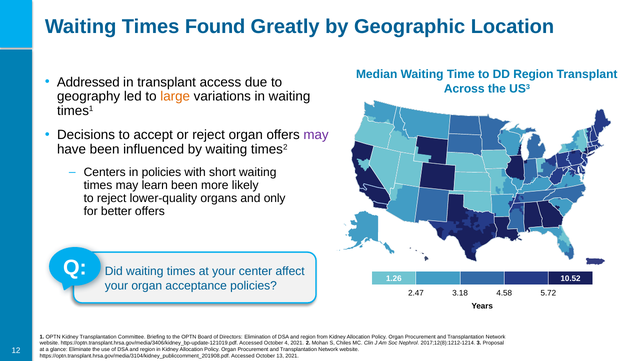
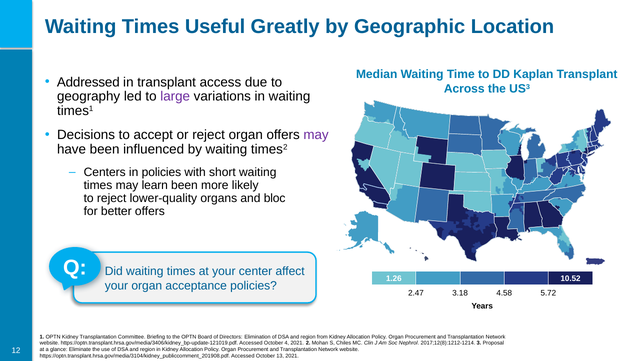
Found: Found -> Useful (215, 26)
DD Region: Region -> Kaplan (533, 74)
large colour: orange -> purple (175, 96)
only: only -> bloc (275, 198)
